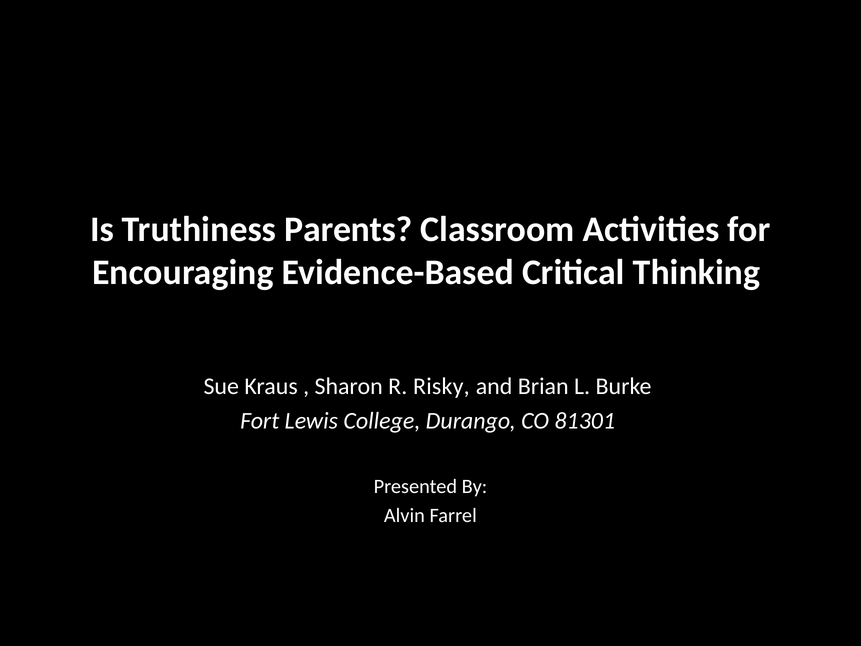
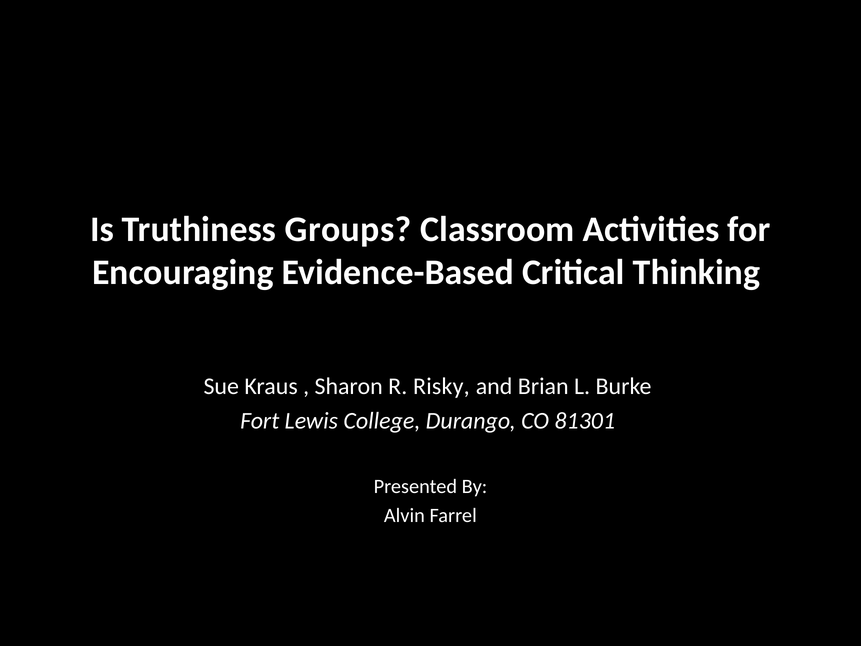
Parents: Parents -> Groups (348, 229)
